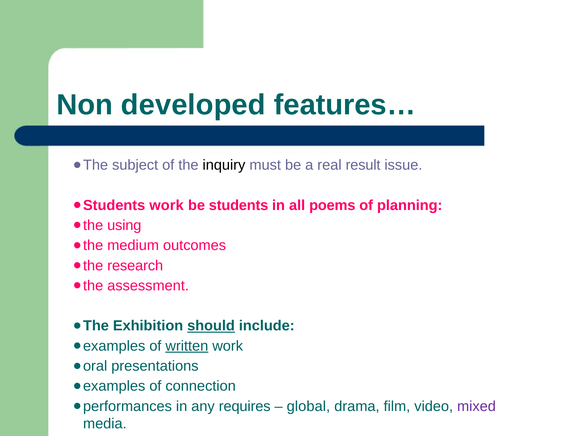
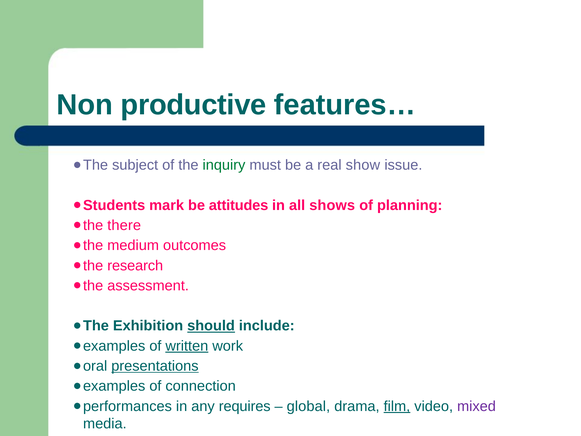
developed: developed -> productive (193, 105)
inquiry colour: black -> green (224, 165)
result: result -> show (363, 165)
work: work -> mark (167, 205)
students: students -> attitudes (239, 205)
poems: poems -> shows (332, 205)
using: using -> there (124, 225)
presentations underline: none -> present (155, 366)
film underline: none -> present (397, 406)
